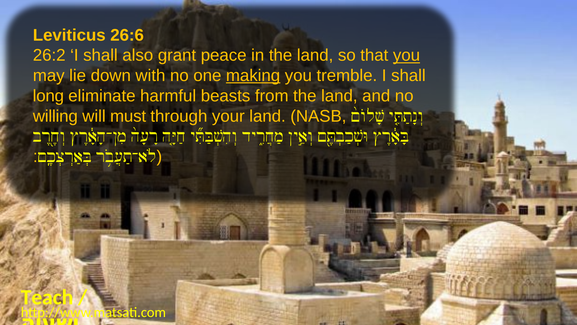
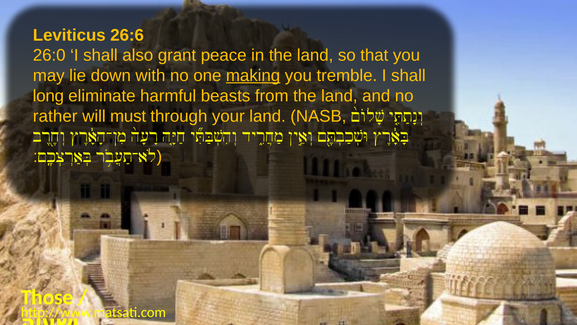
26:2: 26:2 -> 26:0 (49, 55)
you underline: present -> none (406, 55)
willing: willing -> rather (55, 116)
Teach: Teach -> Those (47, 297)
